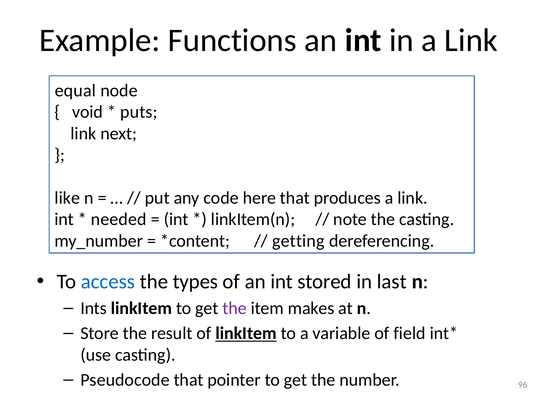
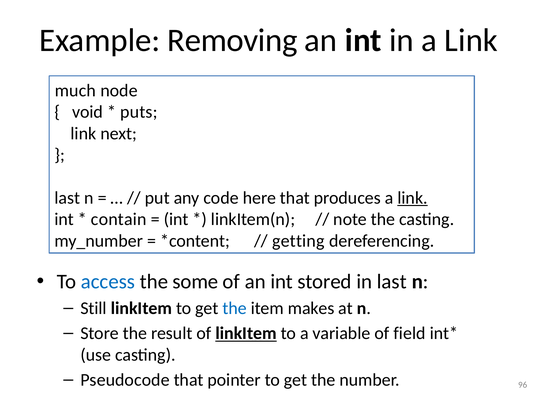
Functions: Functions -> Removing (232, 40)
equal: equal -> much (75, 90)
like: like -> last (67, 198)
link underline: none -> present (413, 198)
needed: needed -> contain (119, 219)
types: types -> some (195, 281)
Ints: Ints -> Still (93, 308)
the colour: purple -> blue (235, 308)
